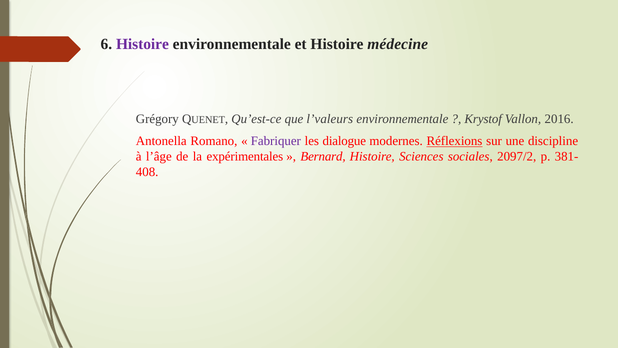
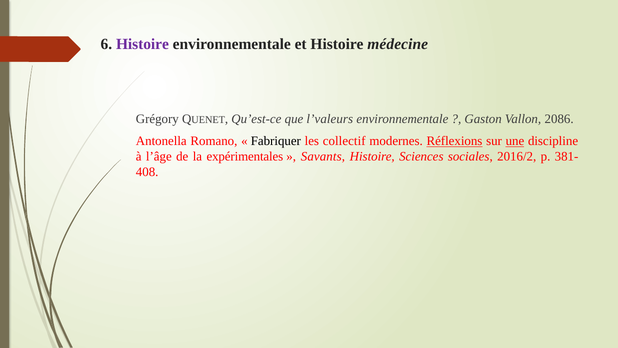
Krystof: Krystof -> Gaston (483, 119)
2016: 2016 -> 2086 (559, 119)
Fabriquer colour: purple -> black (276, 141)
dialogue: dialogue -> collectif (344, 141)
une underline: none -> present (515, 141)
Bernard: Bernard -> Savants (323, 156)
2097/2: 2097/2 -> 2016/2 (517, 156)
